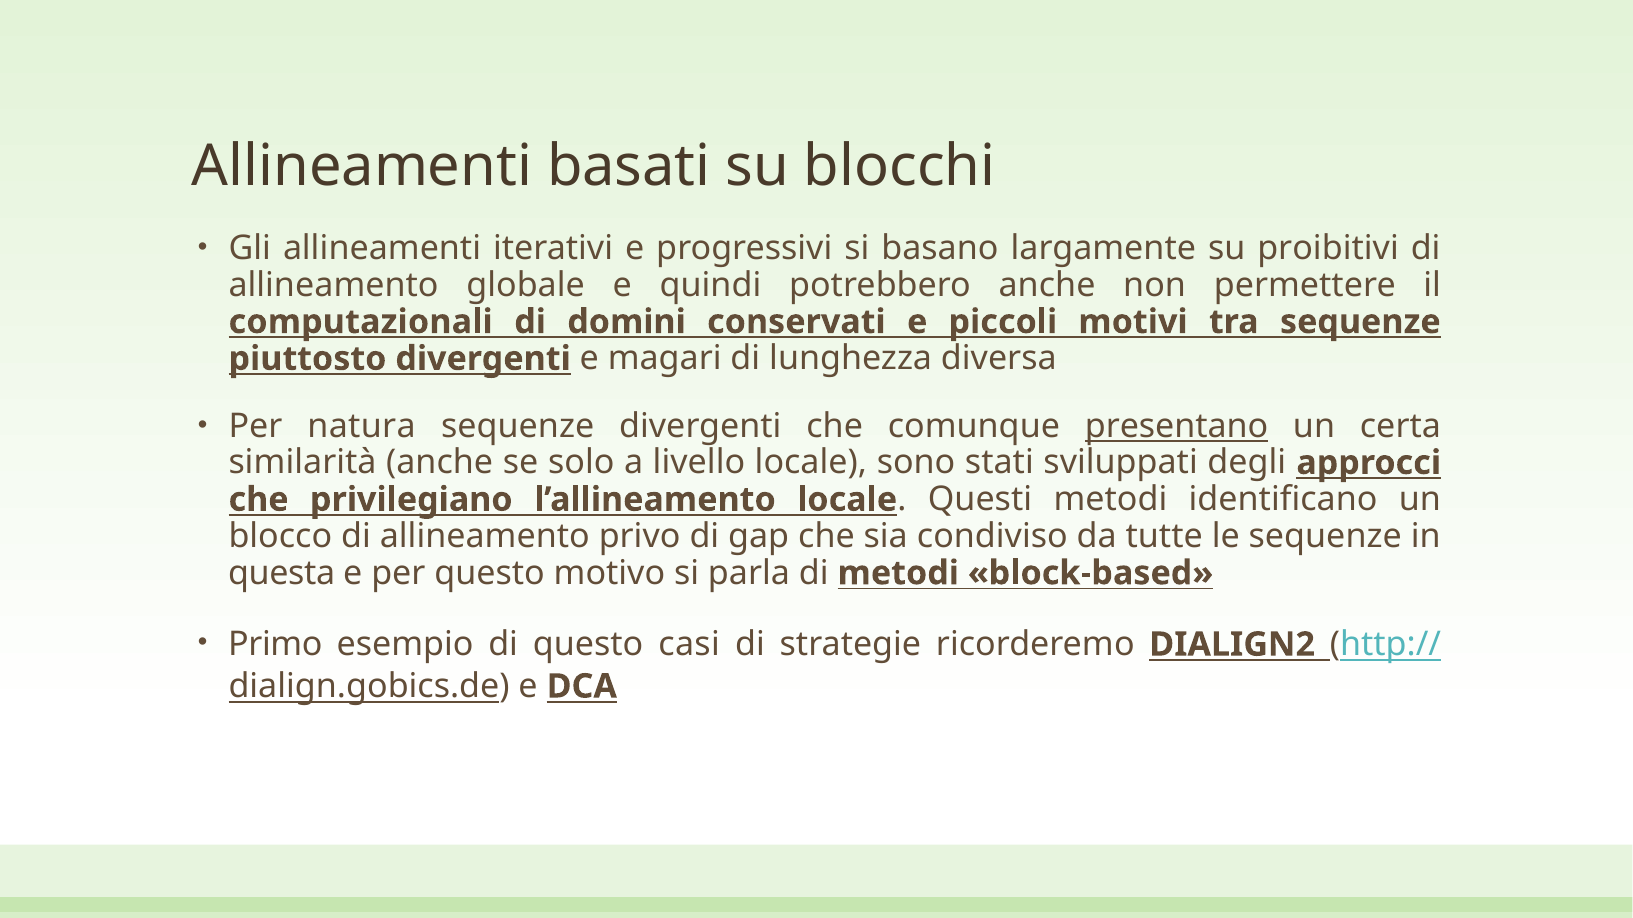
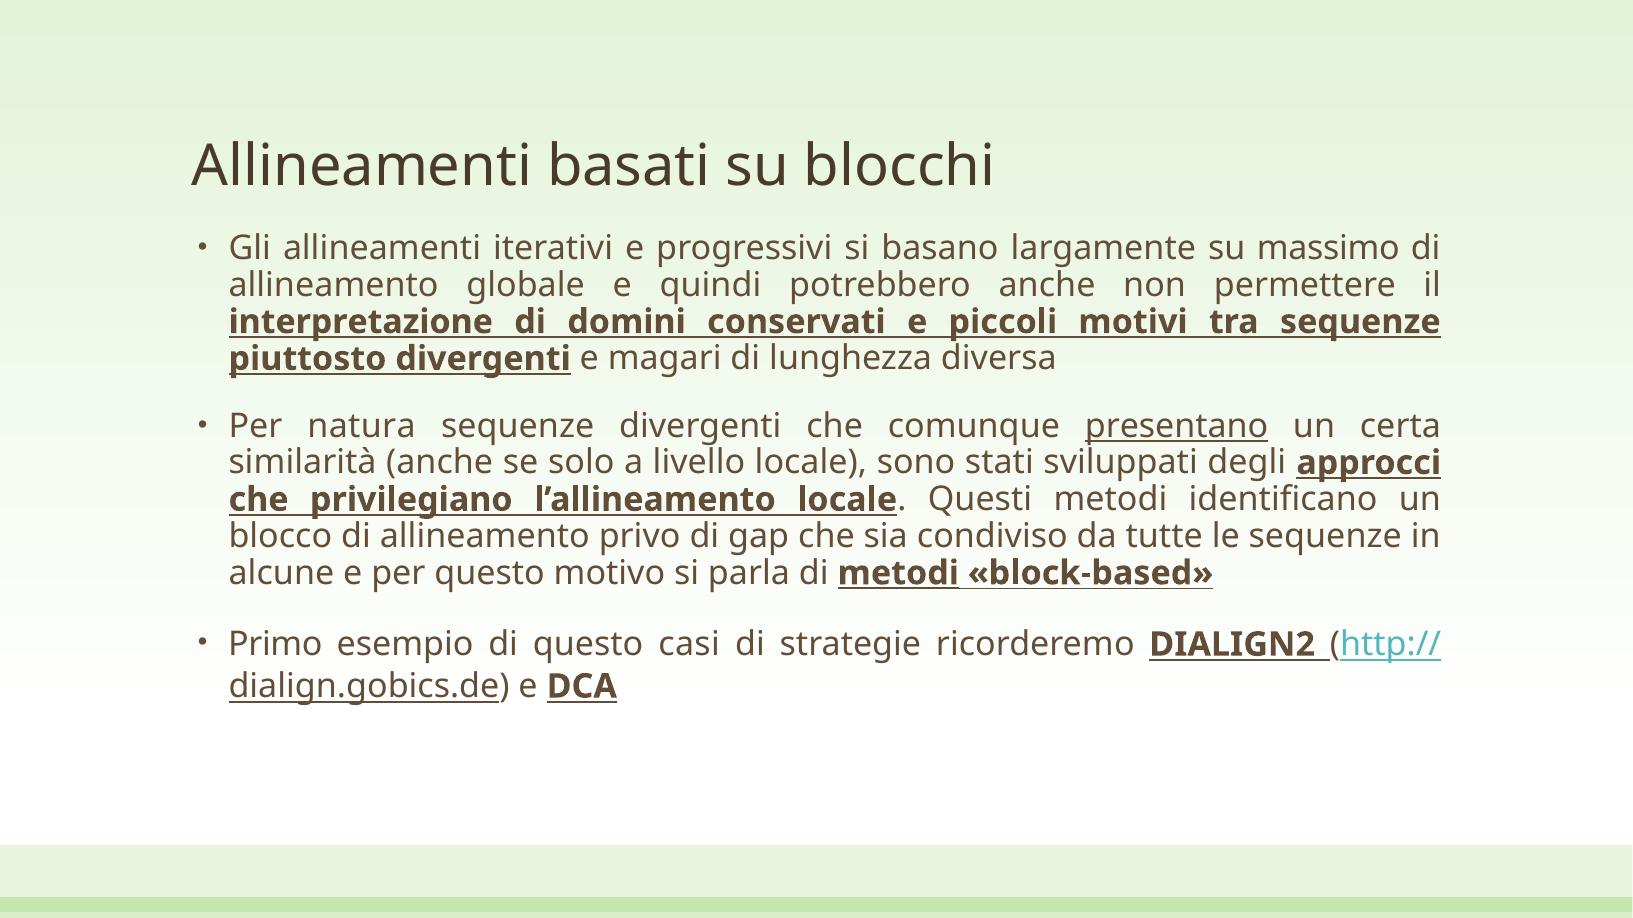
proibitivi: proibitivi -> massimo (1328, 248)
computazionali: computazionali -> interpretazione (361, 322)
questa: questa -> alcune (281, 573)
metodi underline: none -> present (898, 573)
